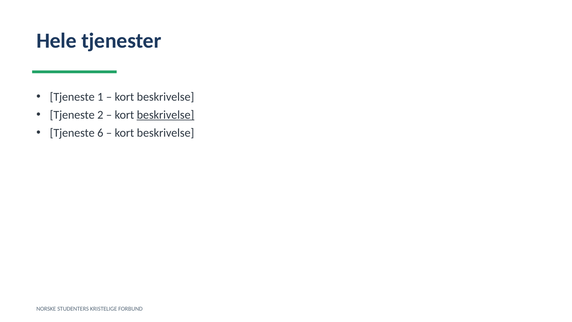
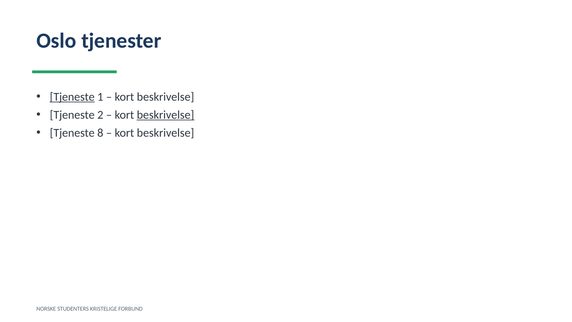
Hele: Hele -> Oslo (56, 41)
Tjeneste underline: none -> present (72, 97)
6: 6 -> 8 (100, 133)
